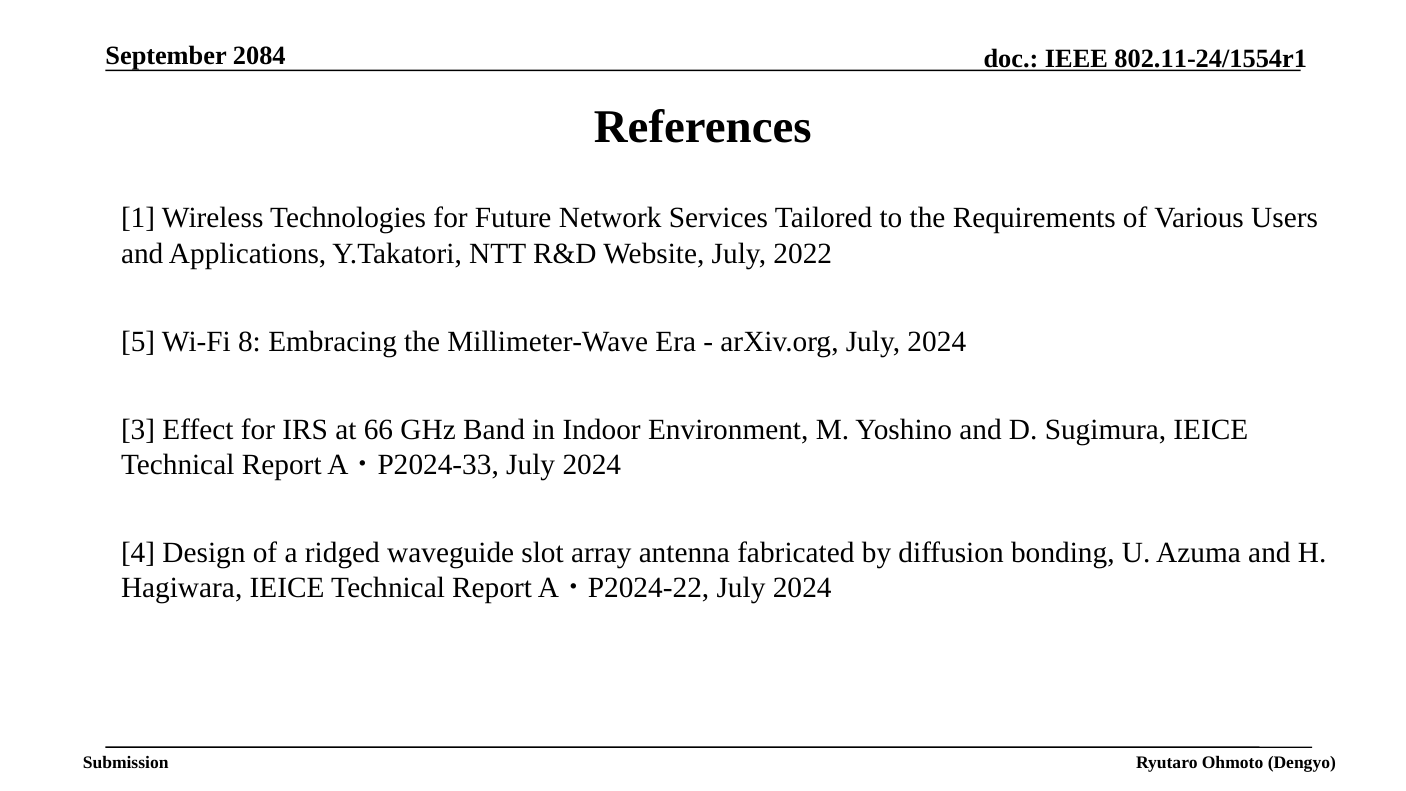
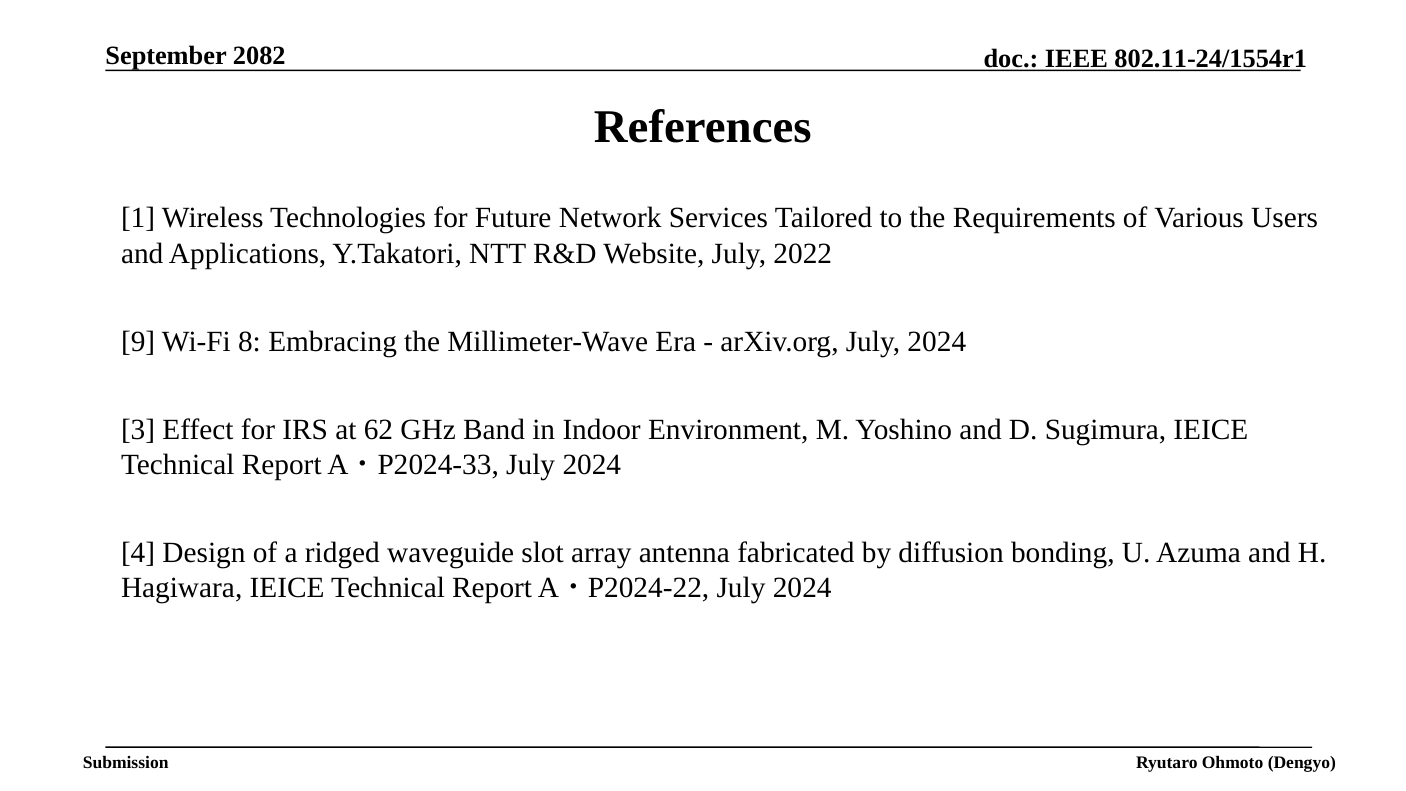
2084: 2084 -> 2082 (259, 56)
5: 5 -> 9 (138, 342)
66: 66 -> 62 (378, 430)
